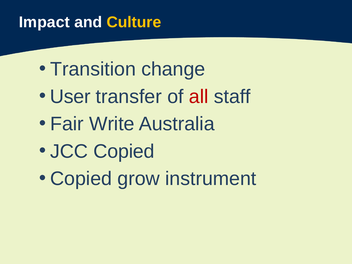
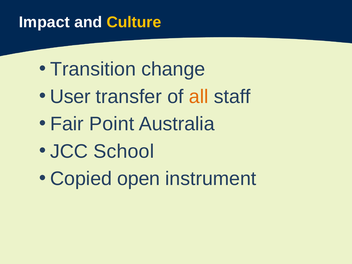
all colour: red -> orange (199, 97)
Write: Write -> Point (112, 124)
JCC Copied: Copied -> School (124, 151)
grow: grow -> open (139, 179)
